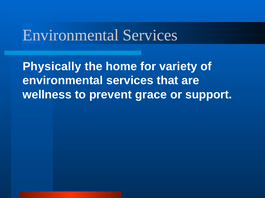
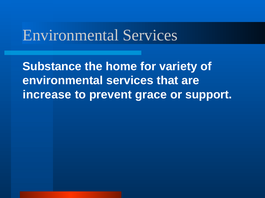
Physically: Physically -> Substance (52, 67)
wellness: wellness -> increase (47, 95)
